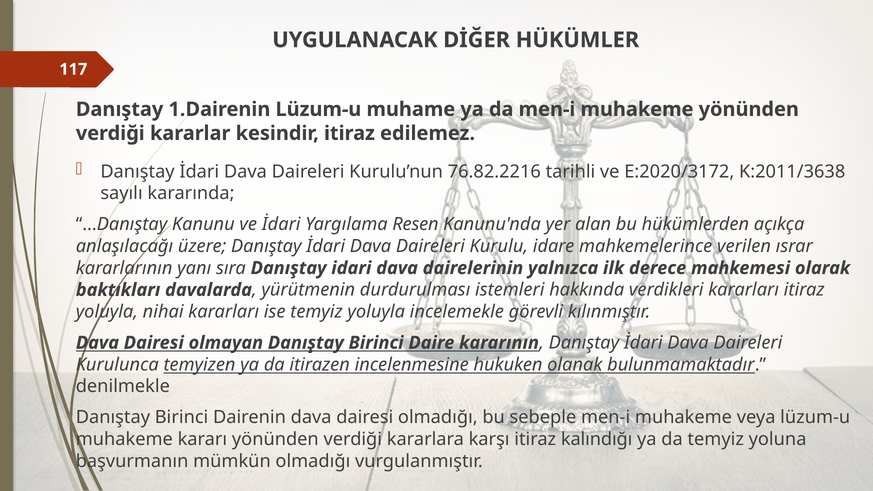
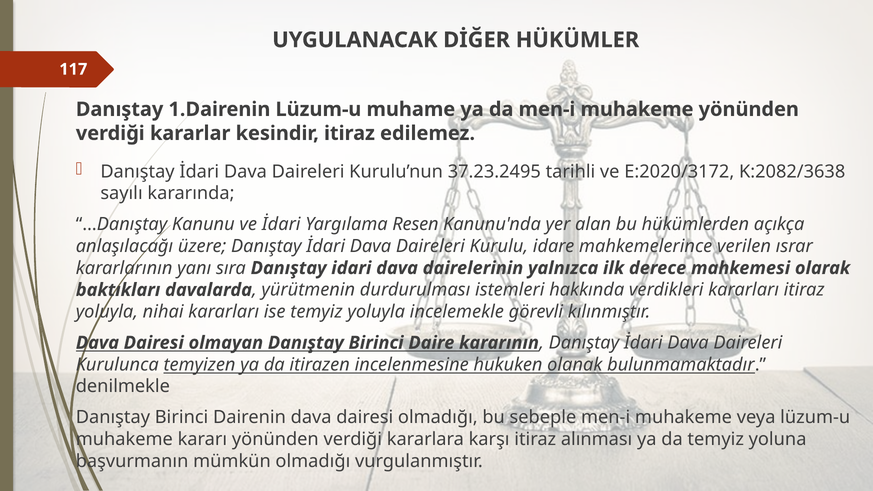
76.82.2216: 76.82.2216 -> 37.23.2495 (494, 172)
K:2011/3638: K:2011/3638 -> K:2082/3638 (792, 172)
kalındığı: kalındığı -> alınması (597, 439)
